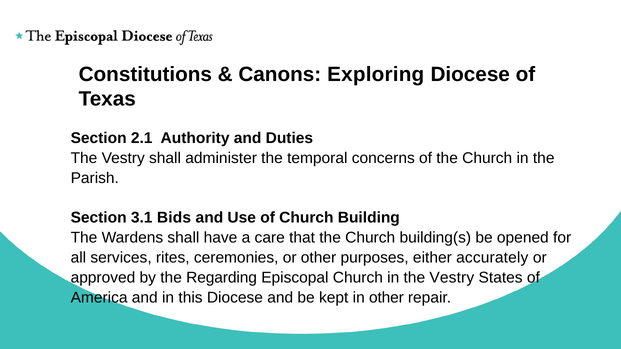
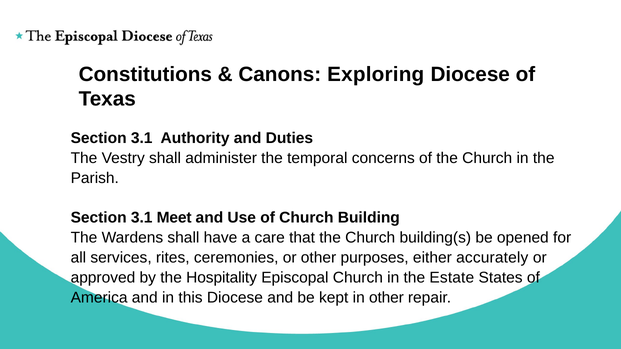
2.1: 2.1 -> 3.1 (142, 138)
Bids: Bids -> Meet (174, 218)
Regarding: Regarding -> Hospitality (222, 278)
in the Vestry: Vestry -> Estate (452, 278)
